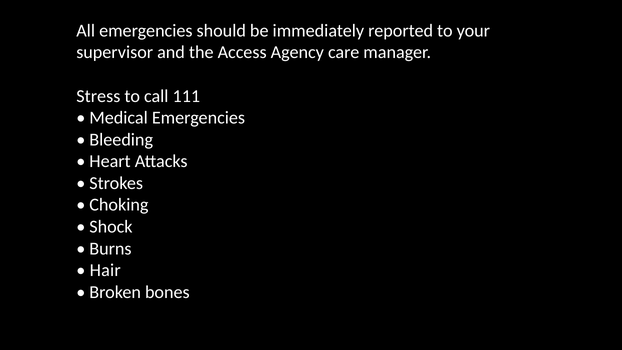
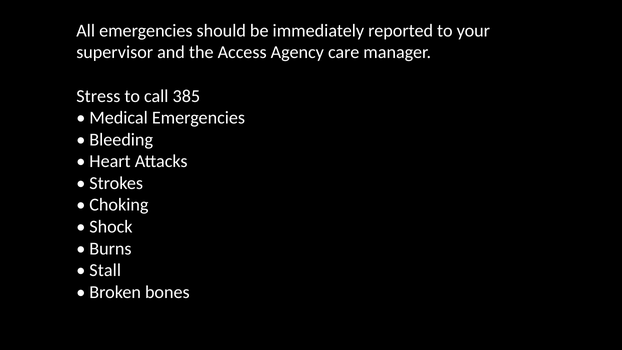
111: 111 -> 385 (186, 96)
Hair: Hair -> Stall (105, 270)
